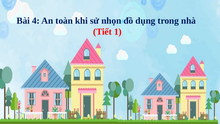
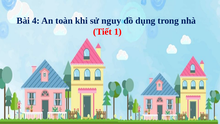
nhọn: nhọn -> nguy (111, 21)
